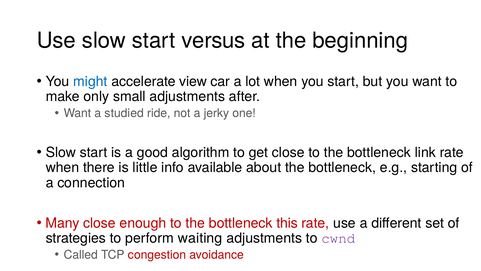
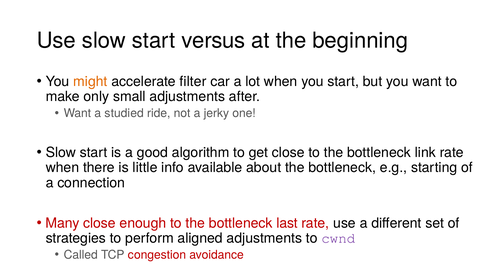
might colour: blue -> orange (90, 81)
view: view -> filter (193, 81)
this: this -> last (287, 223)
waiting: waiting -> aligned (200, 238)
